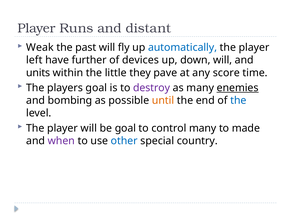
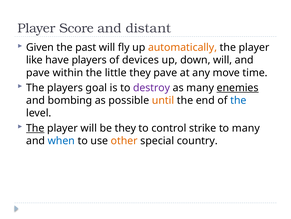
Runs: Runs -> Score (76, 28)
Weak: Weak -> Given (40, 47)
automatically colour: blue -> orange (183, 47)
left: left -> like (34, 60)
have further: further -> players (89, 60)
units: units -> pave (38, 72)
score: score -> move (226, 72)
The underline: none -> present (35, 128)
be goal: goal -> they (125, 128)
control many: many -> strike (203, 128)
to made: made -> many (246, 128)
when colour: purple -> blue (61, 140)
other colour: blue -> orange (124, 140)
